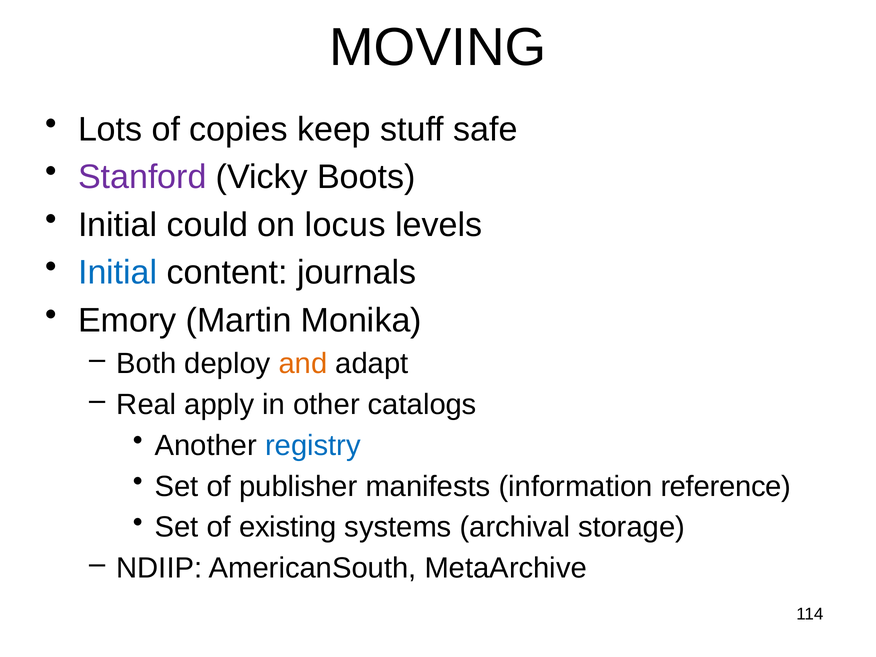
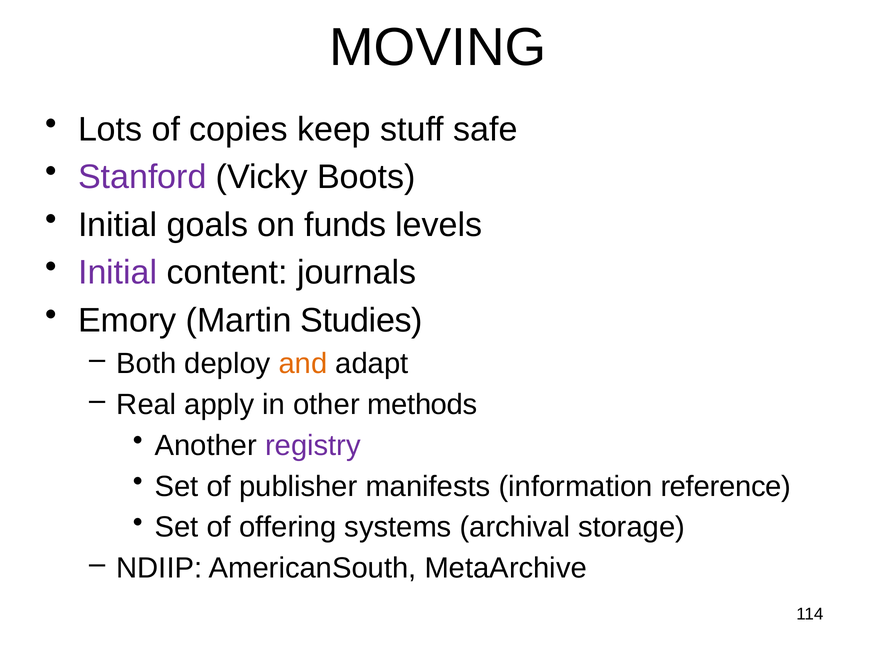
could: could -> goals (207, 225)
locus: locus -> funds (345, 225)
Initial colour: blue -> purple (118, 273)
Monika: Monika -> Studies (361, 320)
catalogs: catalogs -> methods (422, 405)
registry colour: blue -> purple (313, 446)
existing: existing -> offering (288, 527)
